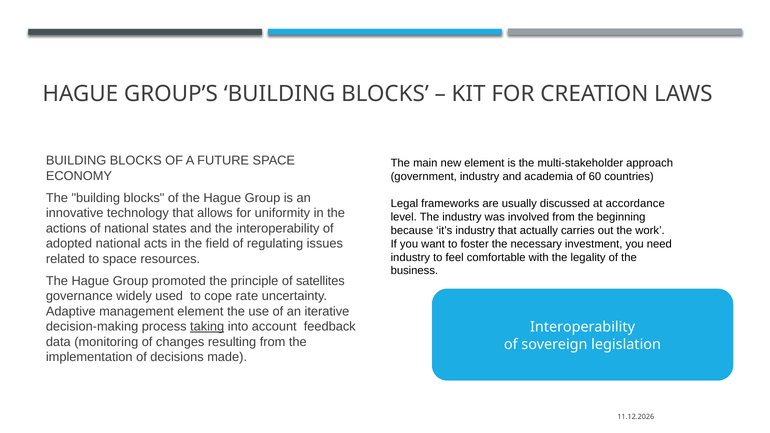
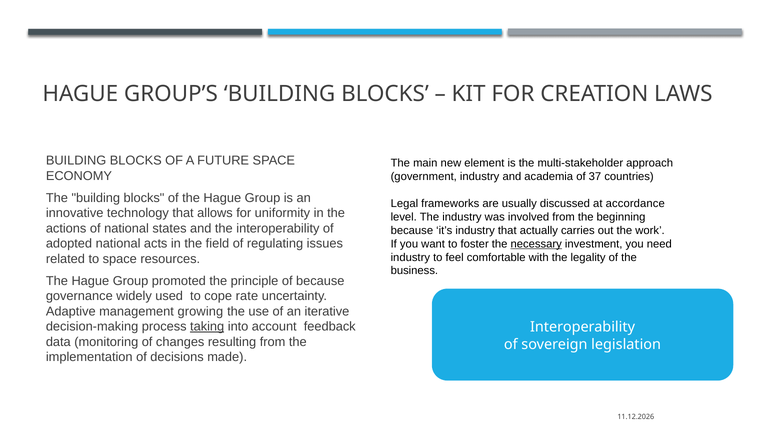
60: 60 -> 37 (595, 176)
necessary underline: none -> present (536, 244)
of satellites: satellites -> because (320, 281)
management element: element -> growing (200, 311)
